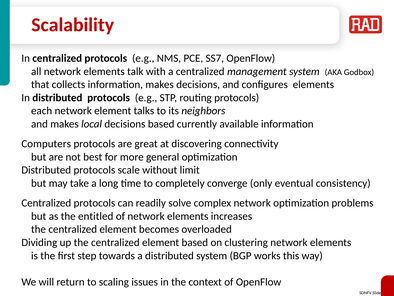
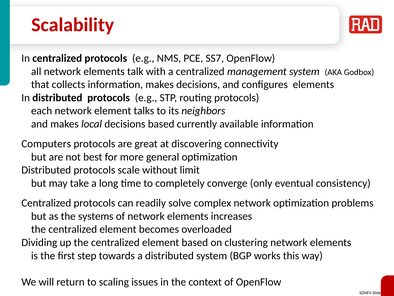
entitled: entitled -> systems (96, 216)
